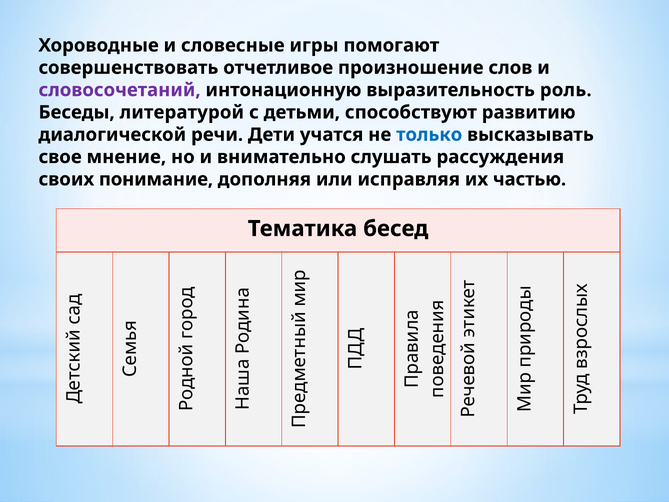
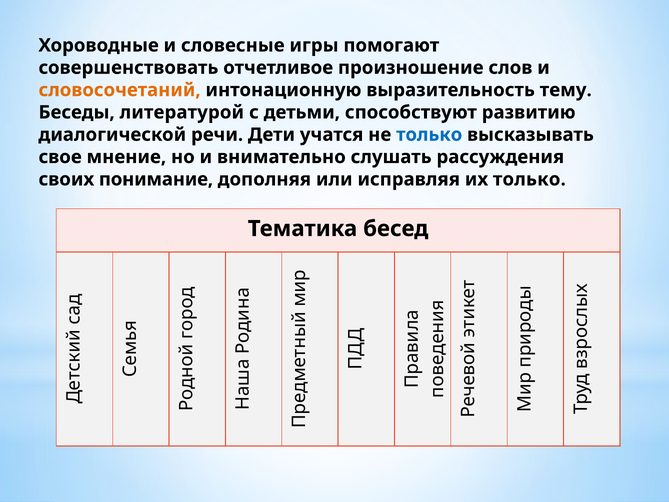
словосочетаний colour: purple -> orange (120, 90)
роль: роль -> тему (566, 90)
их частью: частью -> только (529, 179)
